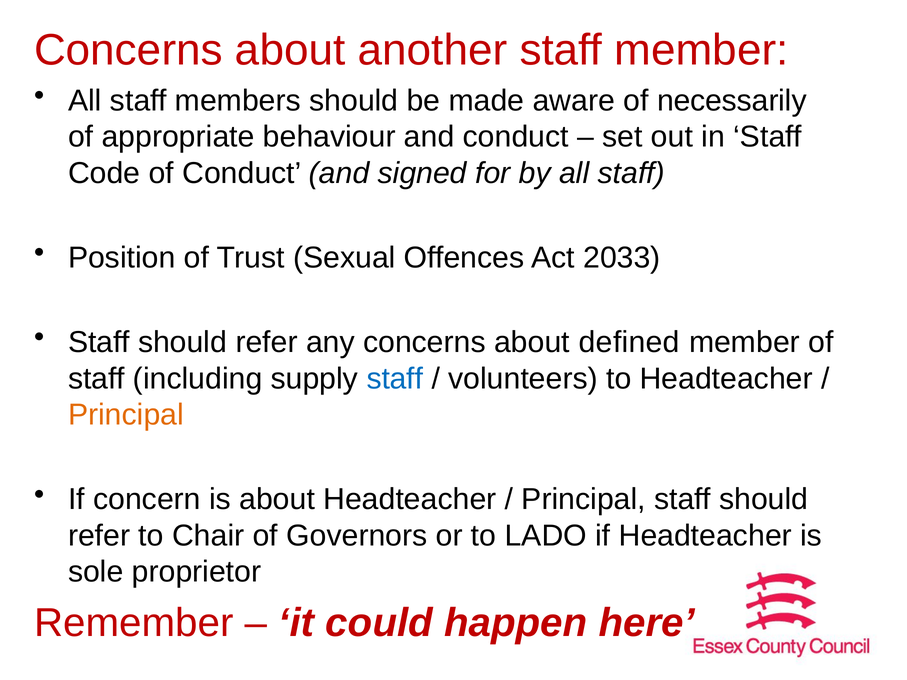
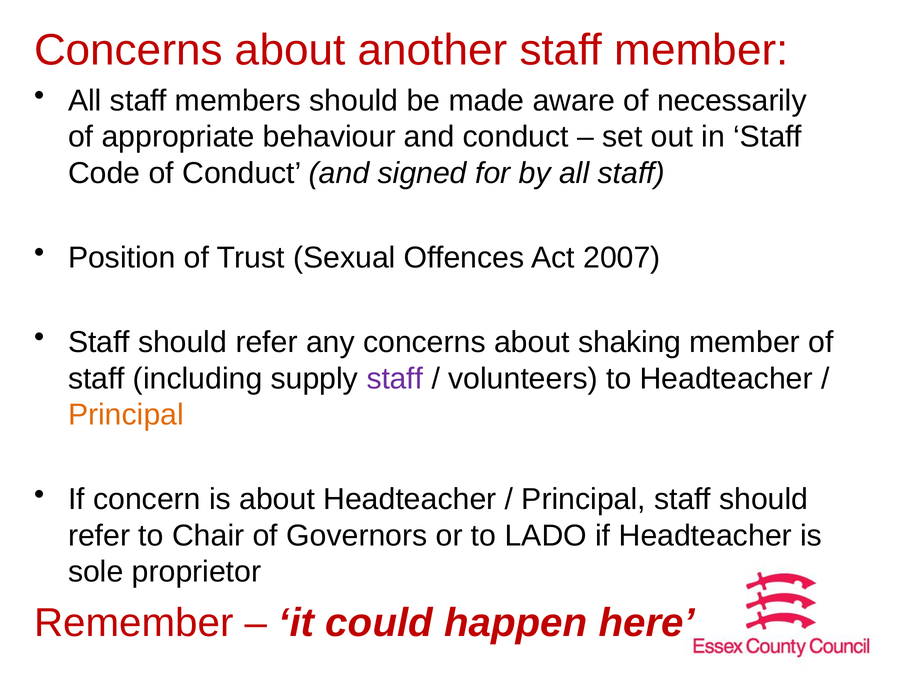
2033: 2033 -> 2007 (622, 258)
defined: defined -> shaking (630, 342)
staff colour: blue -> purple (395, 379)
